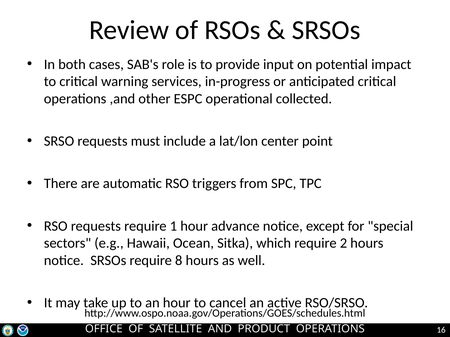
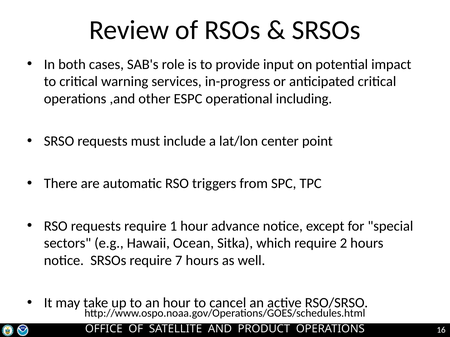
collected: collected -> including (304, 99)
8: 8 -> 7 (179, 261)
